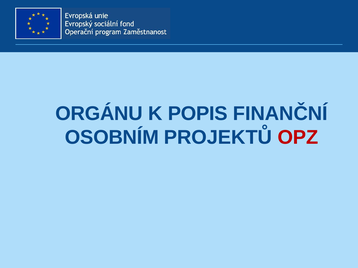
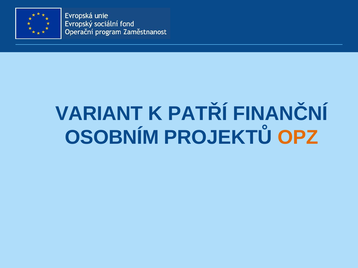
ORGÁNU: ORGÁNU -> VARIANT (99, 114)
POPIS: POPIS -> PATŘÍ (198, 114)
OPZ colour: red -> orange (298, 138)
